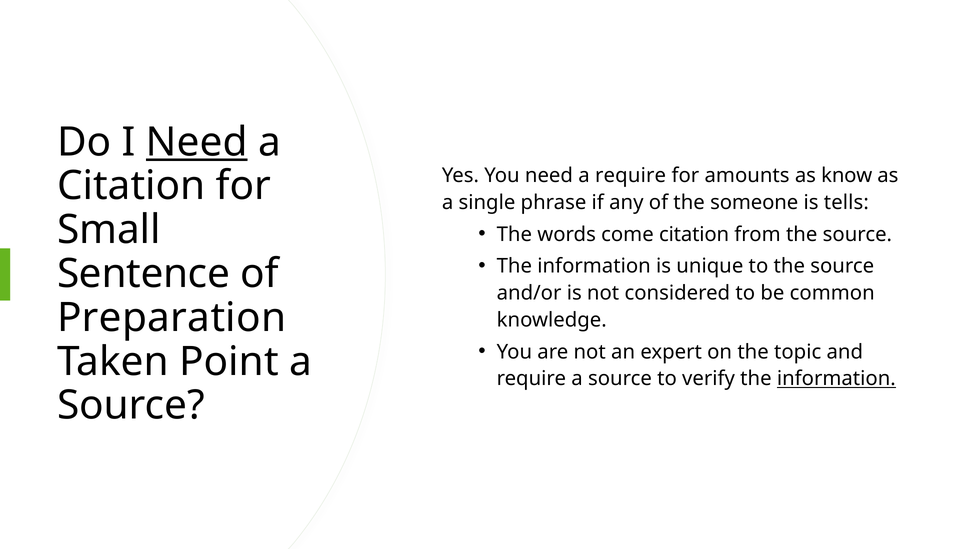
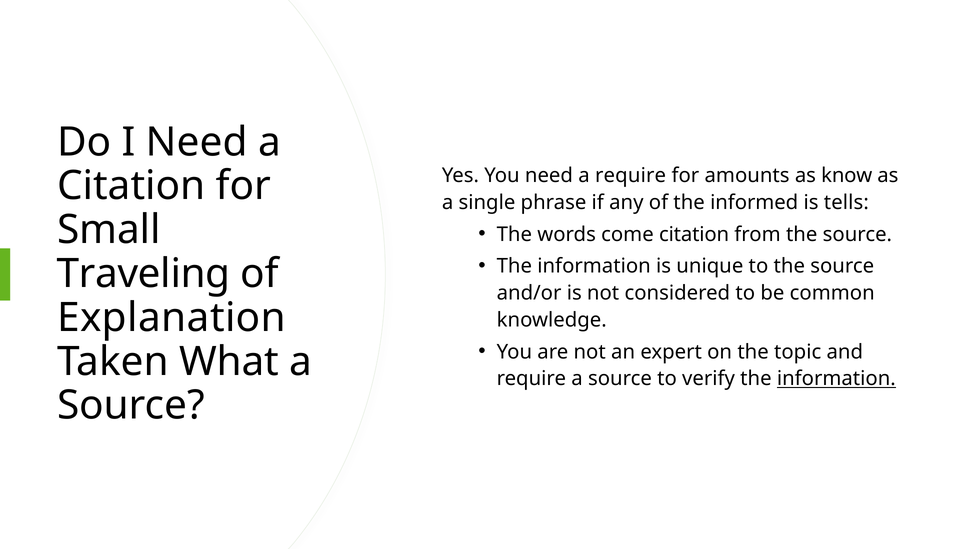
Need underline: present -> none (197, 142)
someone: someone -> informed (754, 202)
Sentence: Sentence -> Traveling (144, 274)
Preparation: Preparation -> Explanation (172, 317)
Point: Point -> What (229, 361)
